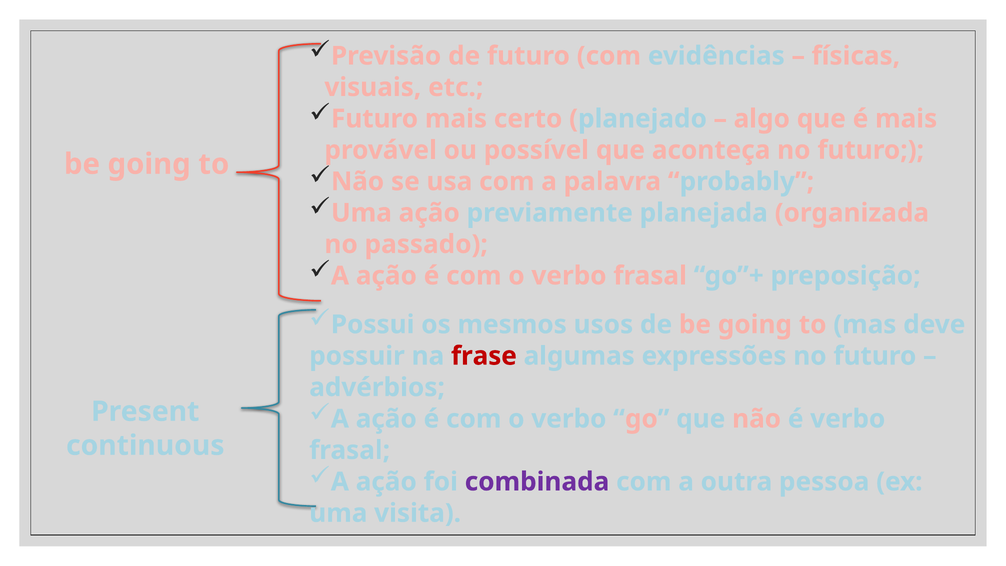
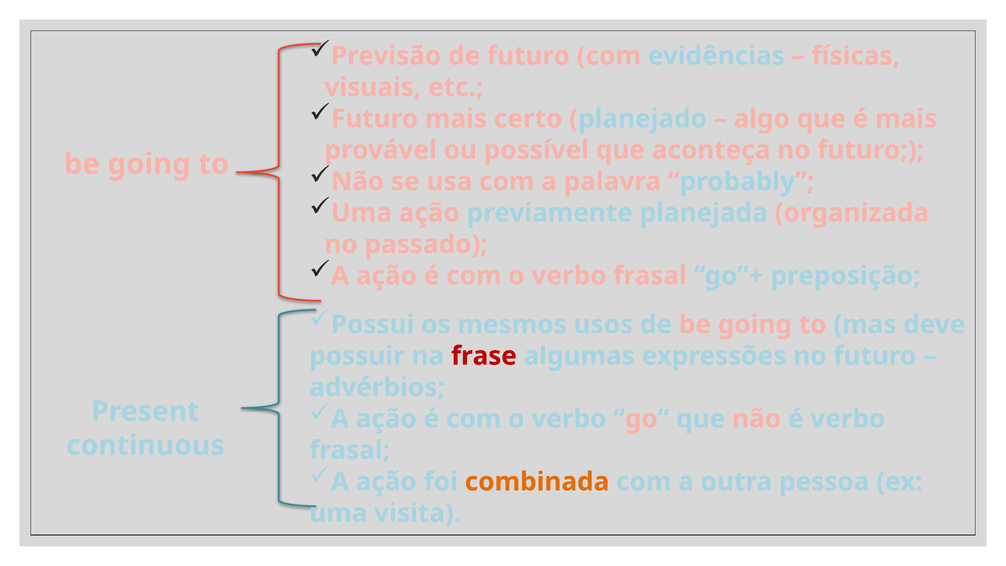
combinada colour: purple -> orange (537, 482)
